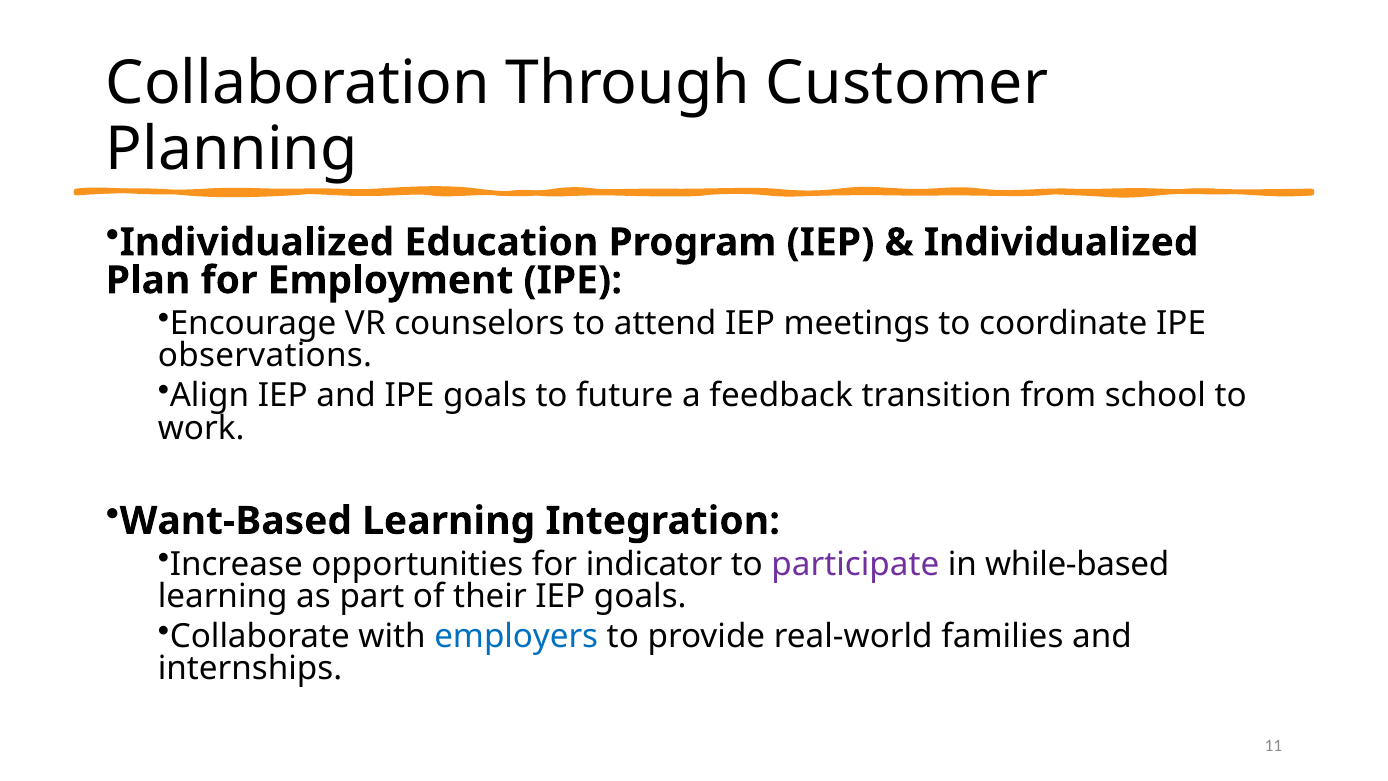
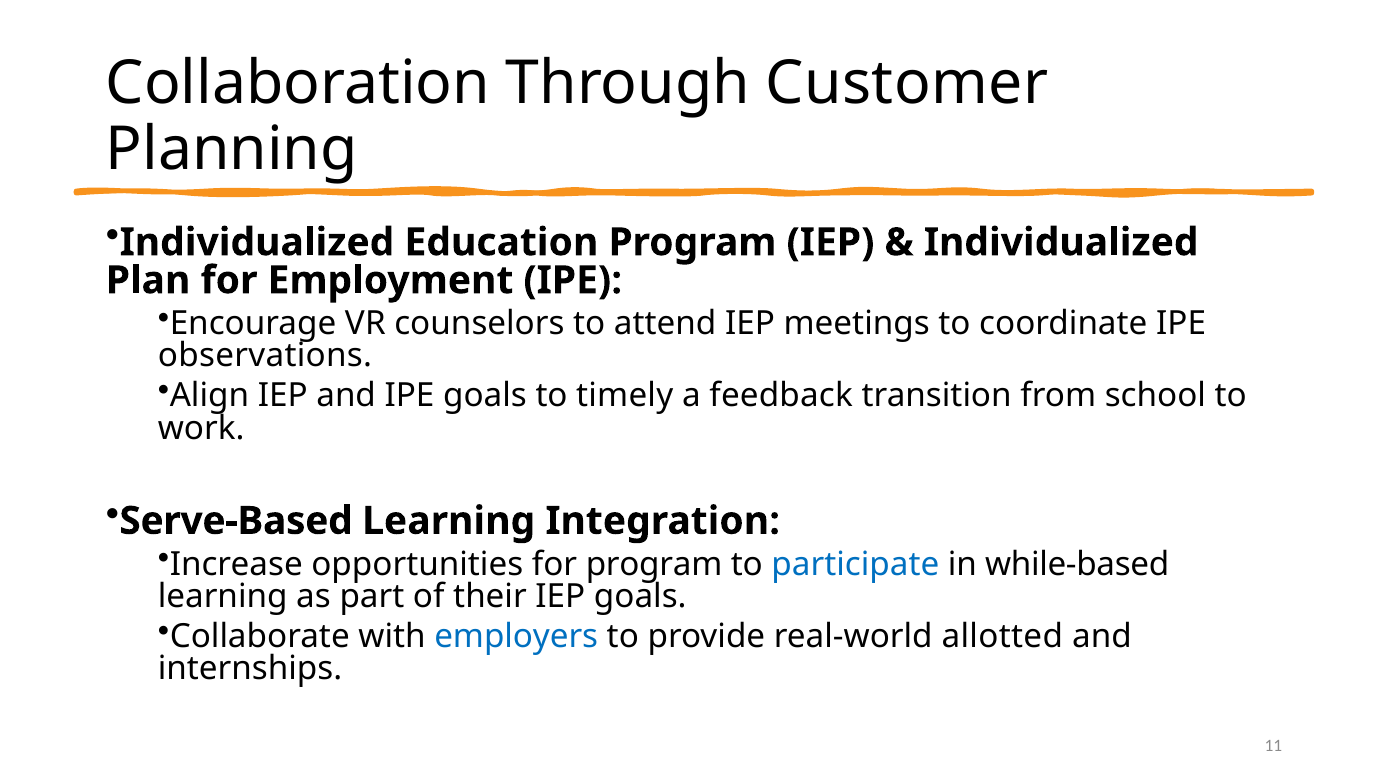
future: future -> timely (625, 396)
Want-Based: Want-Based -> Serve-Based (236, 521)
for indicator: indicator -> program (654, 564)
participate colour: purple -> blue (855, 564)
families: families -> allotted (1002, 636)
